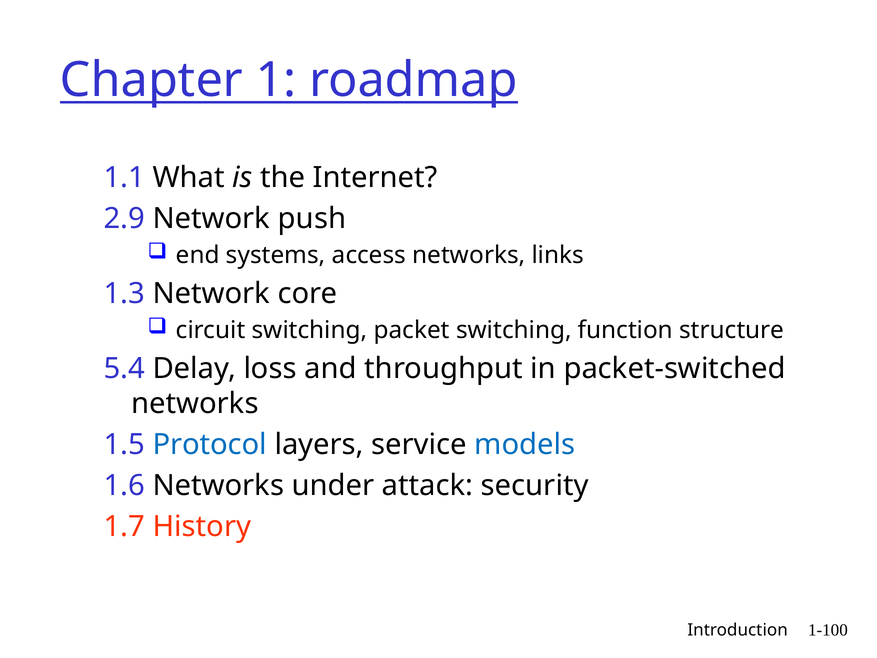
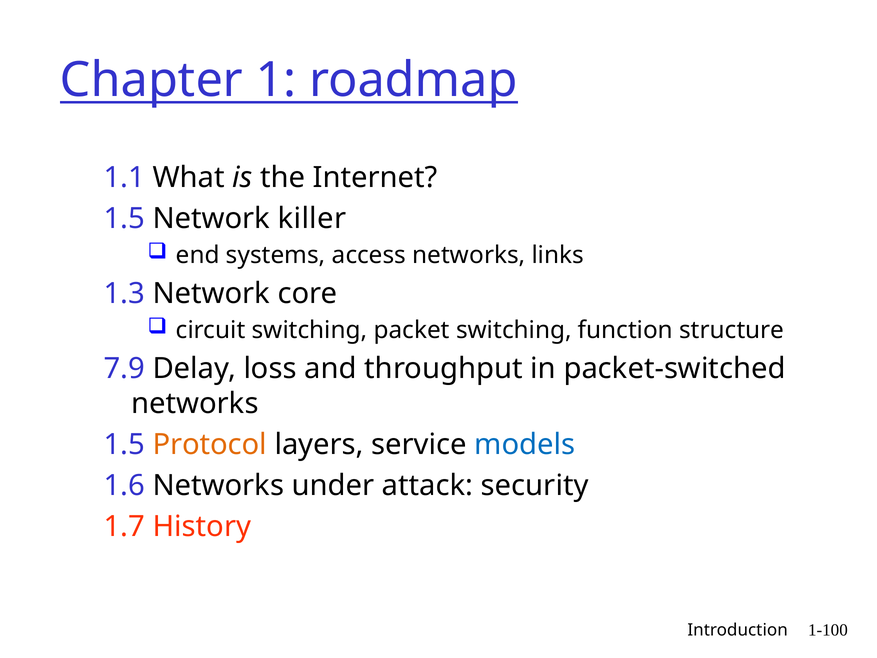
2.9: 2.9 -> 1.5 (124, 218)
push: push -> killer (312, 218)
5.4: 5.4 -> 7.9 (124, 368)
Protocol colour: blue -> orange (210, 444)
